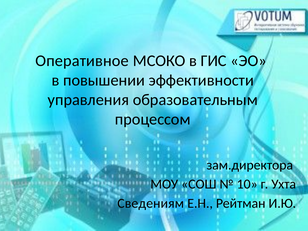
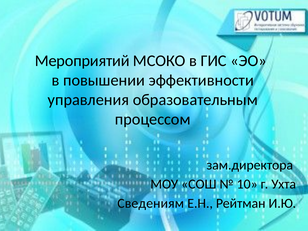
Оперативное: Оперативное -> Мероприятий (82, 61)
